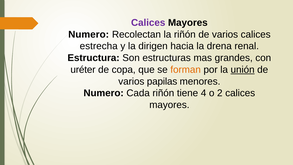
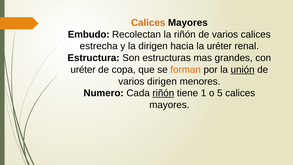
Calices colour: purple -> orange (148, 23)
Numero: Numero -> Embudo (89, 34)
la drena: drena -> uréter (219, 46)
varios papilas: papilas -> dirigen (162, 81)
riñón underline: none -> present (163, 93)
4: 4 -> 1 (204, 93)
2: 2 -> 5 (220, 93)
